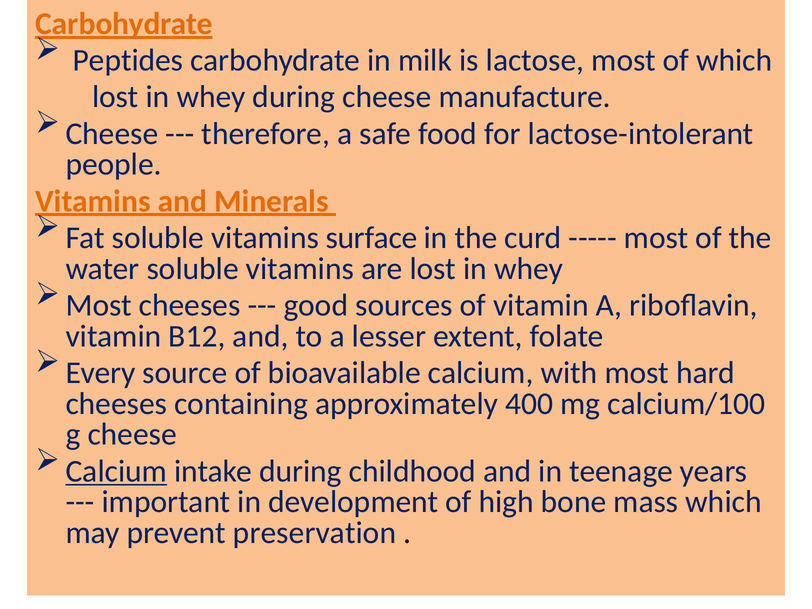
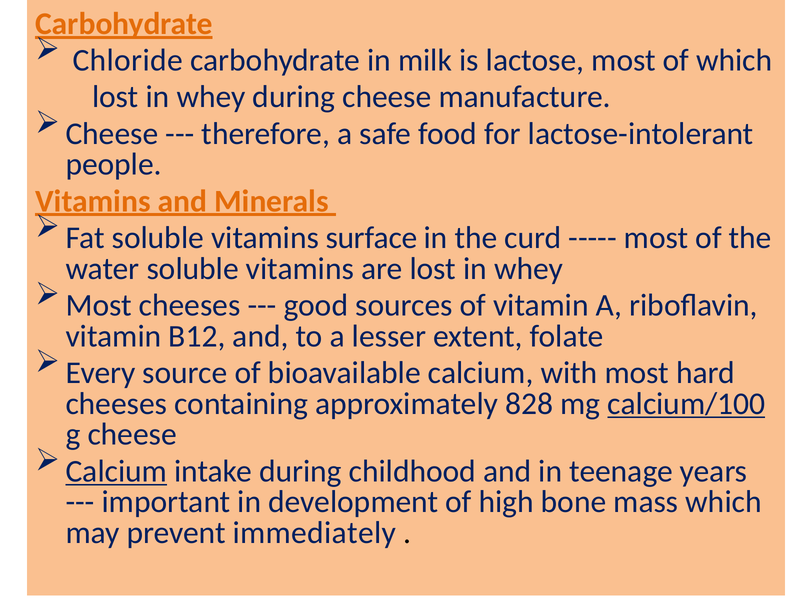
Peptides: Peptides -> Chloride (128, 60)
400: 400 -> 828 (529, 404)
calcium/100 underline: none -> present (686, 404)
preservation: preservation -> immediately (314, 533)
